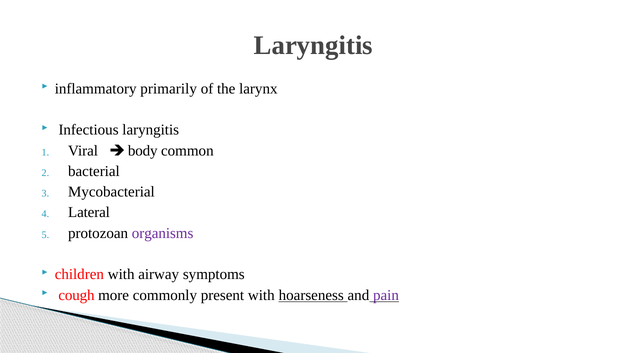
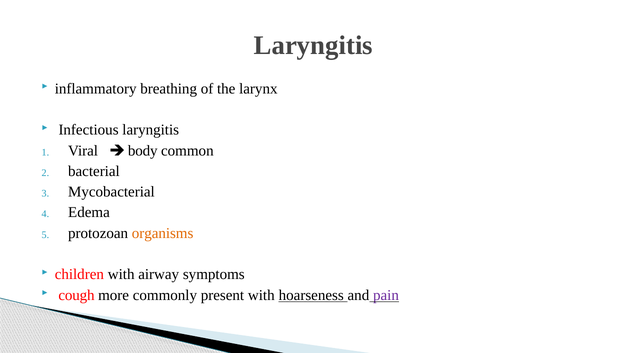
primarily: primarily -> breathing (169, 89)
Lateral: Lateral -> Edema (89, 212)
organisms colour: purple -> orange (163, 233)
